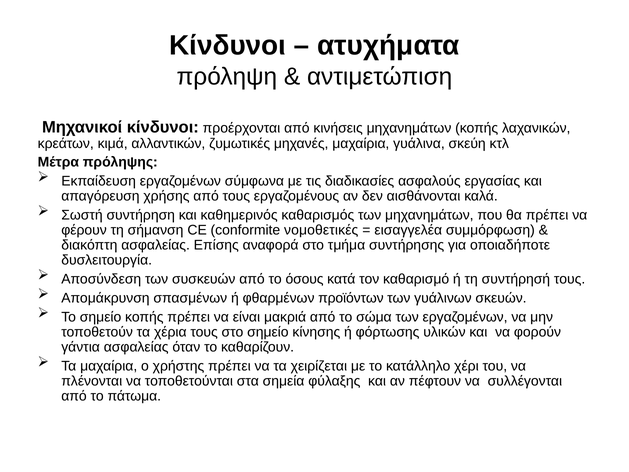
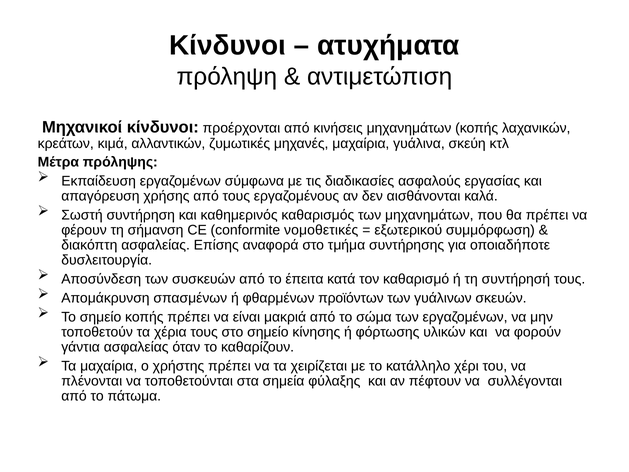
εισαγγελέα: εισαγγελέα -> εξωτερικού (408, 230)
όσους: όσους -> έπειτα (305, 279)
